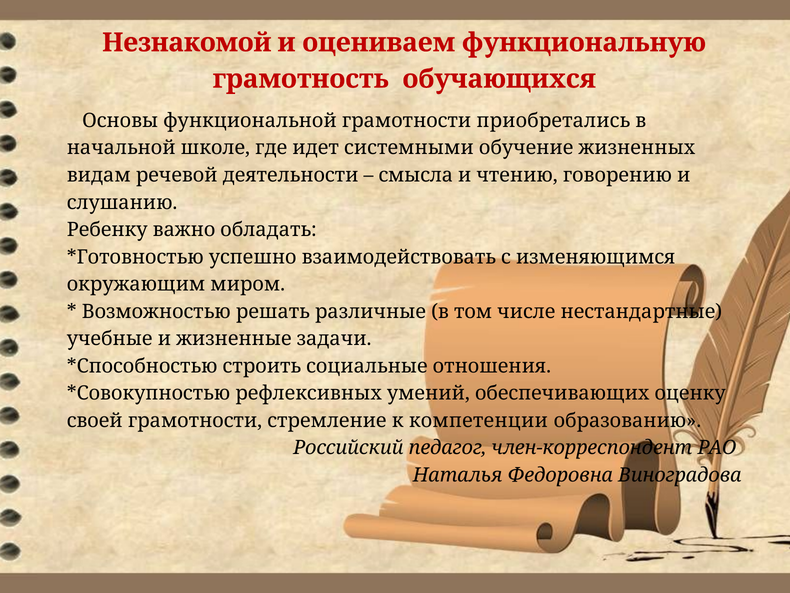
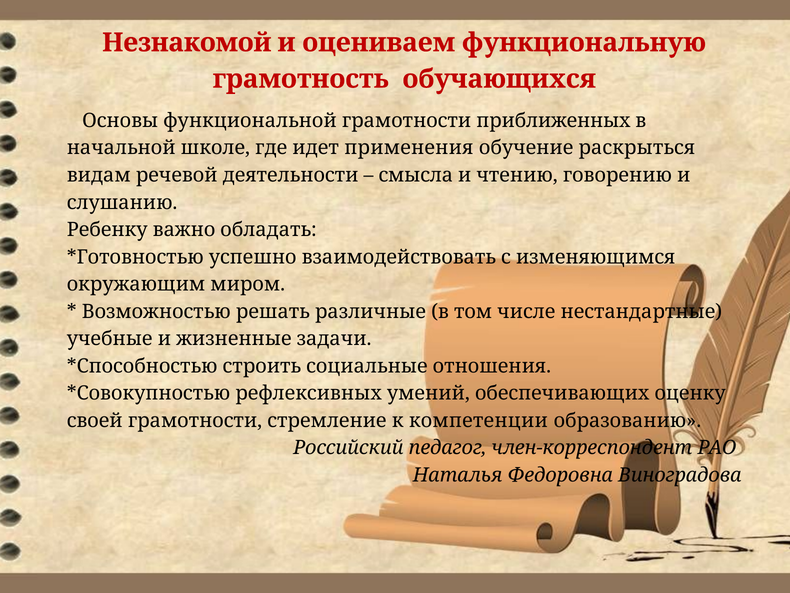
приобретались: приобретались -> приближенных (553, 121)
системными: системными -> применения (409, 148)
жизненных: жизненных -> раскрыться (637, 148)
